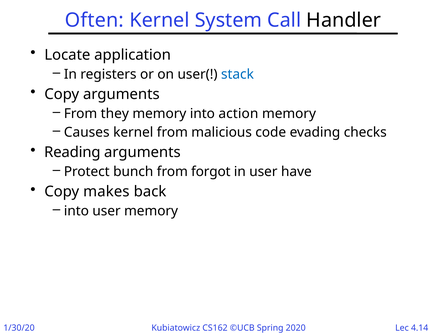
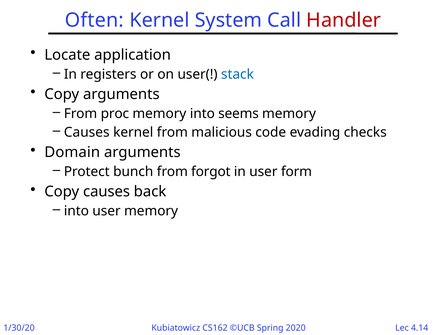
Handler colour: black -> red (344, 20)
they: they -> proc (115, 113)
action: action -> seems (239, 113)
Reading: Reading -> Domain (72, 152)
have: have -> form (296, 172)
Copy makes: makes -> causes (106, 191)
